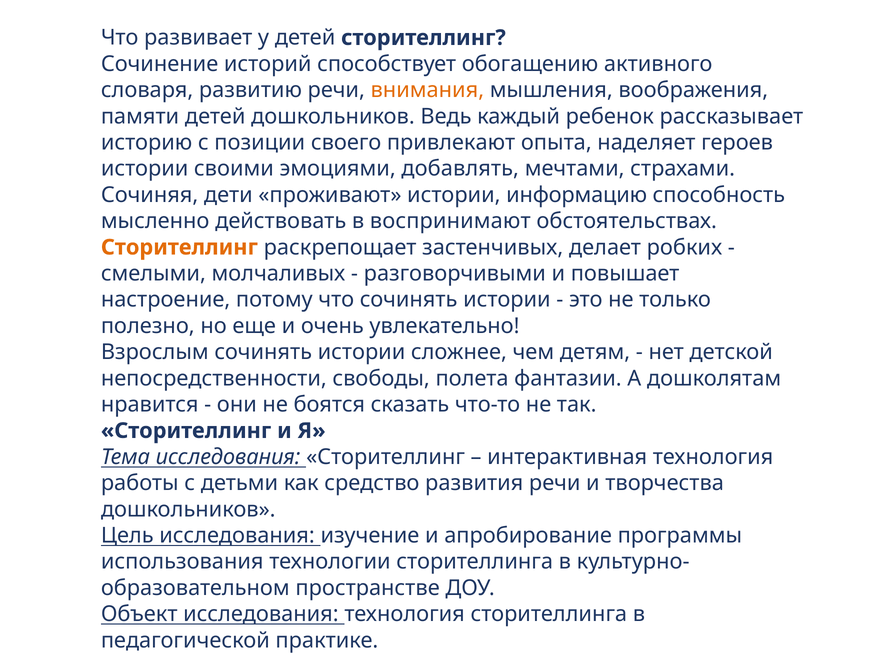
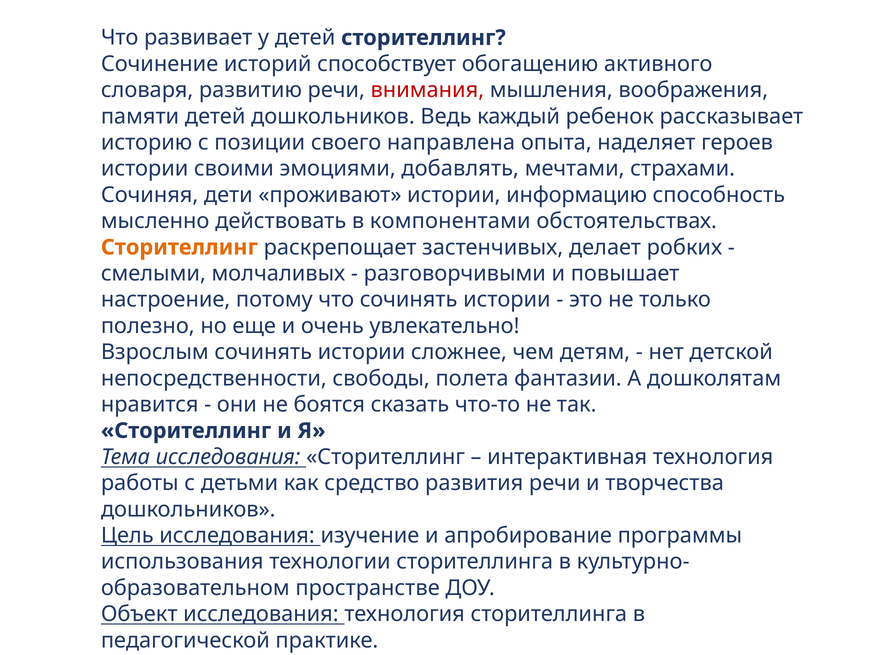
внимания colour: orange -> red (427, 90)
привлекают: привлекают -> направлена (451, 142)
воспринимают: воспринимают -> компонентами (450, 221)
